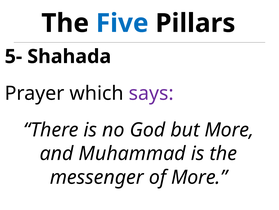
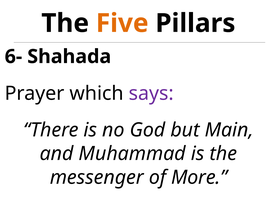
Five colour: blue -> orange (122, 23)
5-: 5- -> 6- (13, 56)
but More: More -> Main (229, 130)
